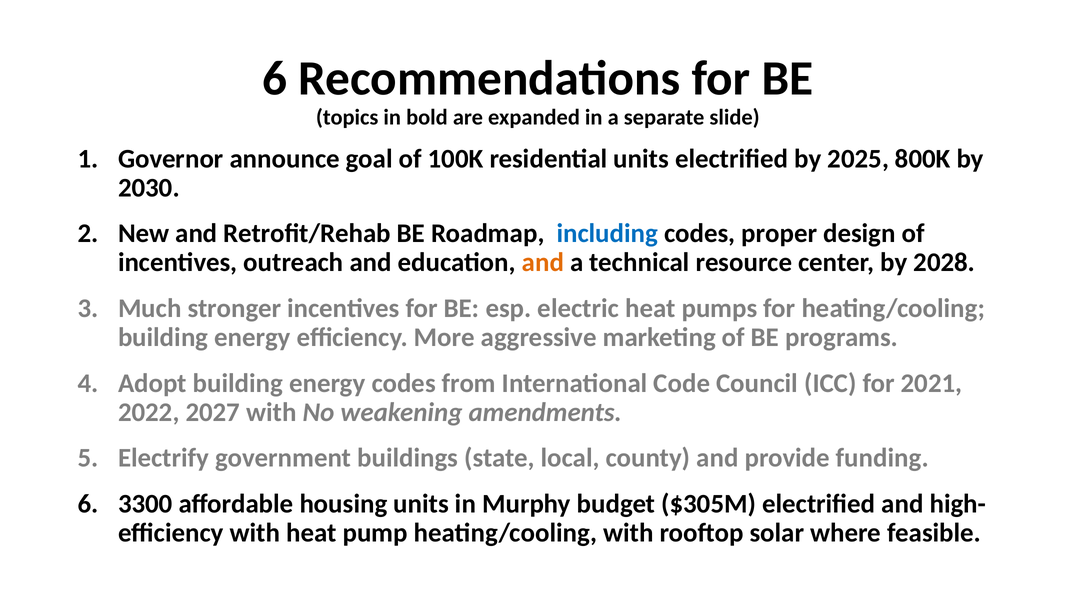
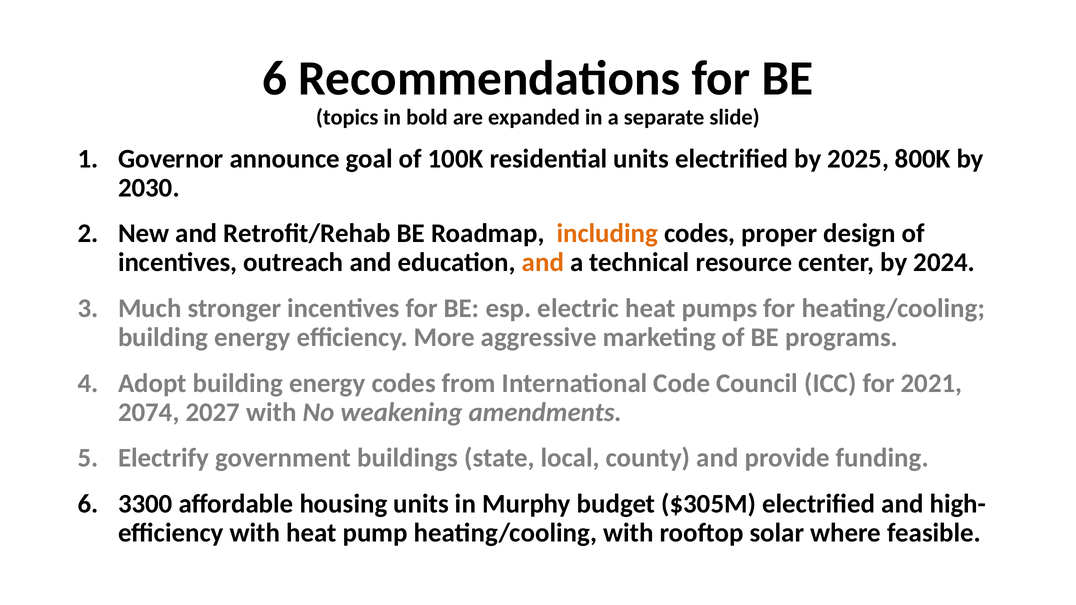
including colour: blue -> orange (607, 234)
2028: 2028 -> 2024 (944, 263)
2022: 2022 -> 2074 (149, 412)
